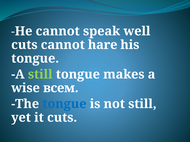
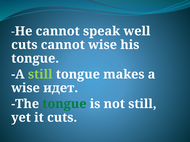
cannot hare: hare -> wise (103, 45)
всем: всем -> идет (61, 88)
tongue colour: blue -> green (64, 104)
